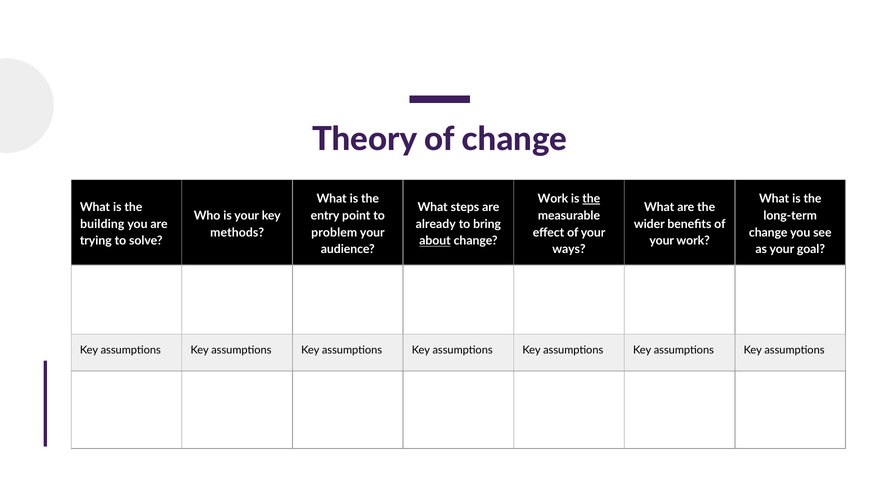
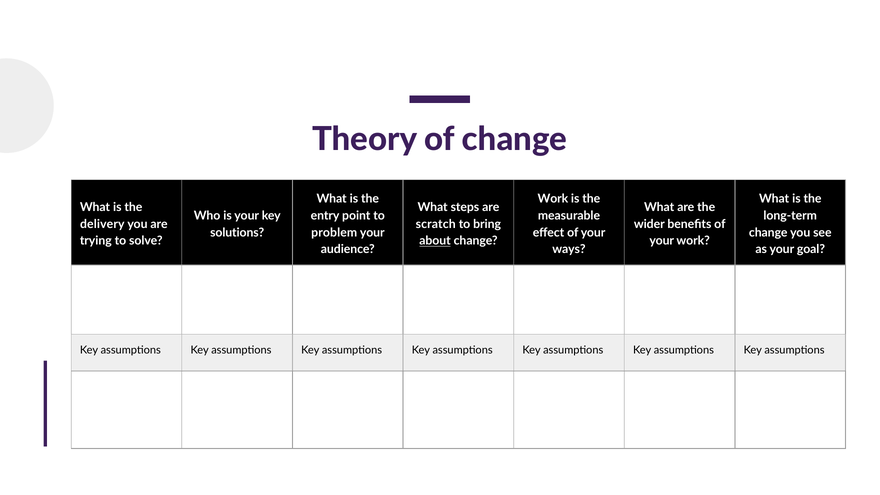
the underline: present -> none (591, 199)
building: building -> delivery (102, 224)
already: already -> scratch (436, 224)
methods: methods -> solutions (237, 233)
